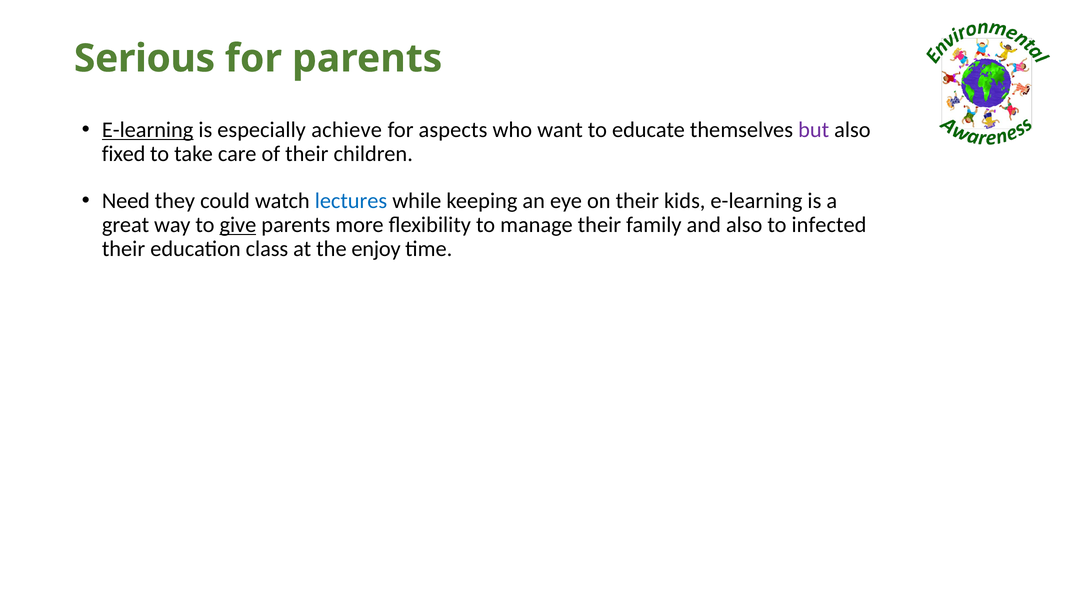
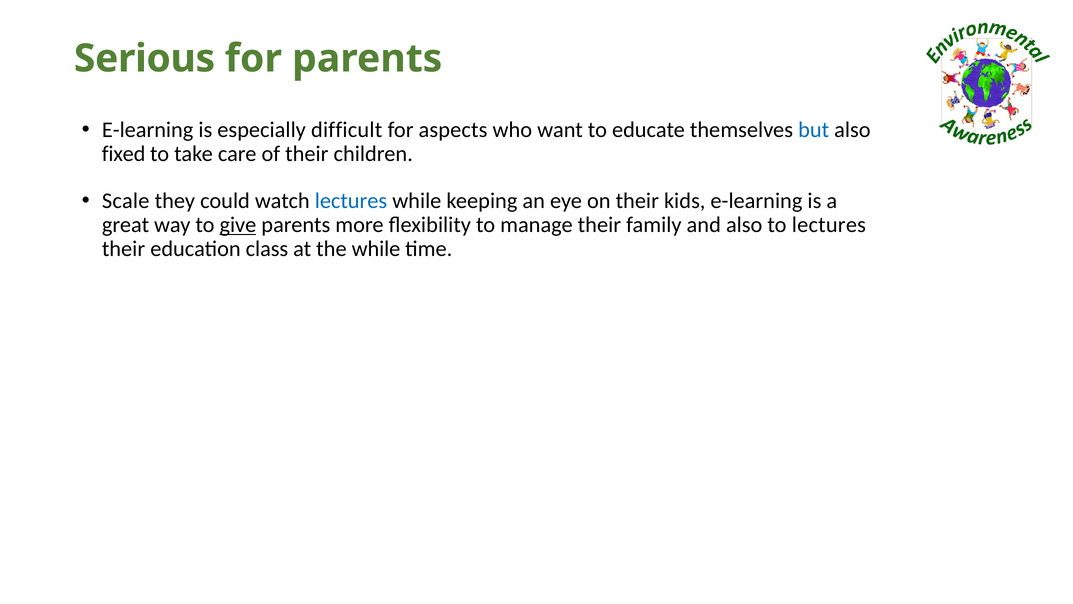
E-learning underline: present -> none (148, 130)
achieve: achieve -> difficult (347, 130)
but colour: purple -> blue (814, 130)
Need: Need -> Scale (126, 201)
to infected: infected -> lectures (829, 225)
the enjoy: enjoy -> while (376, 249)
